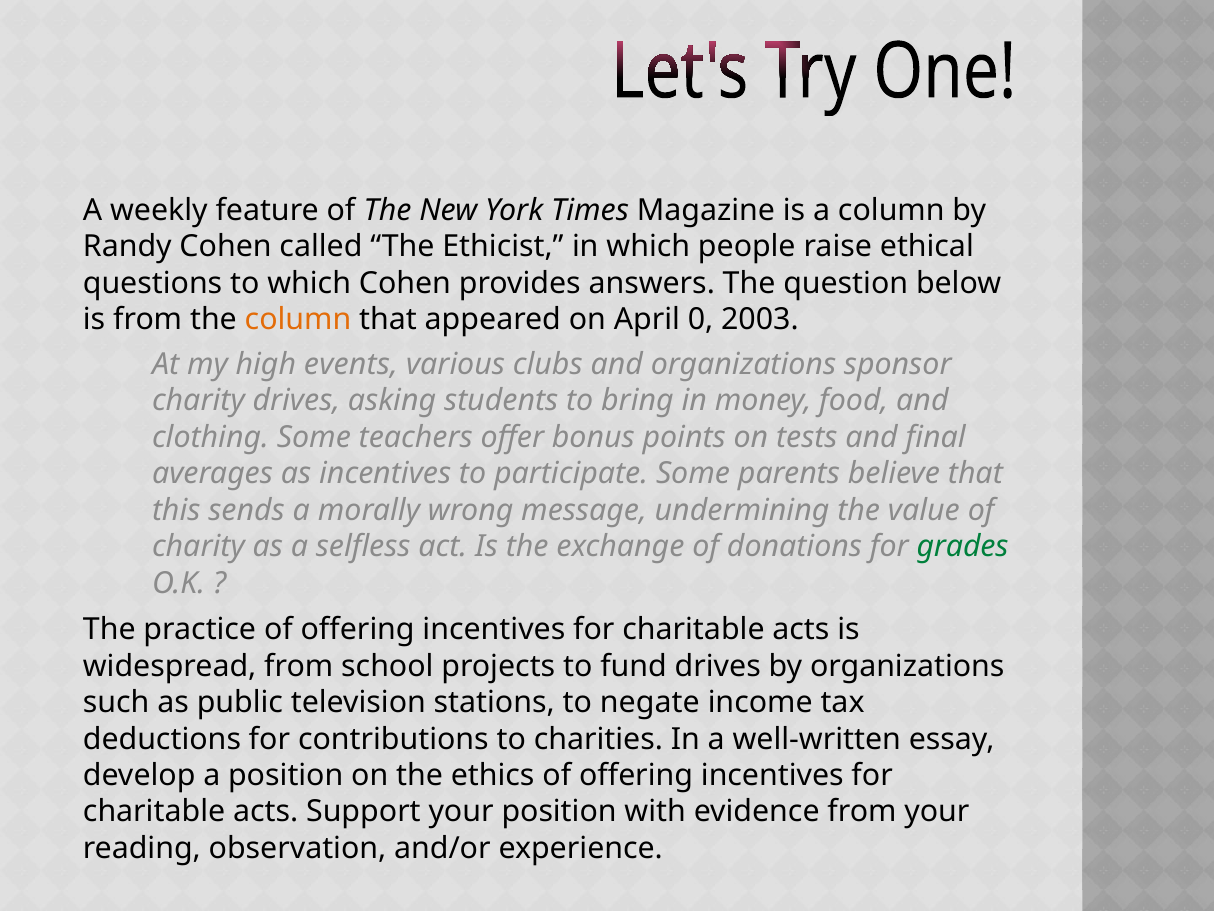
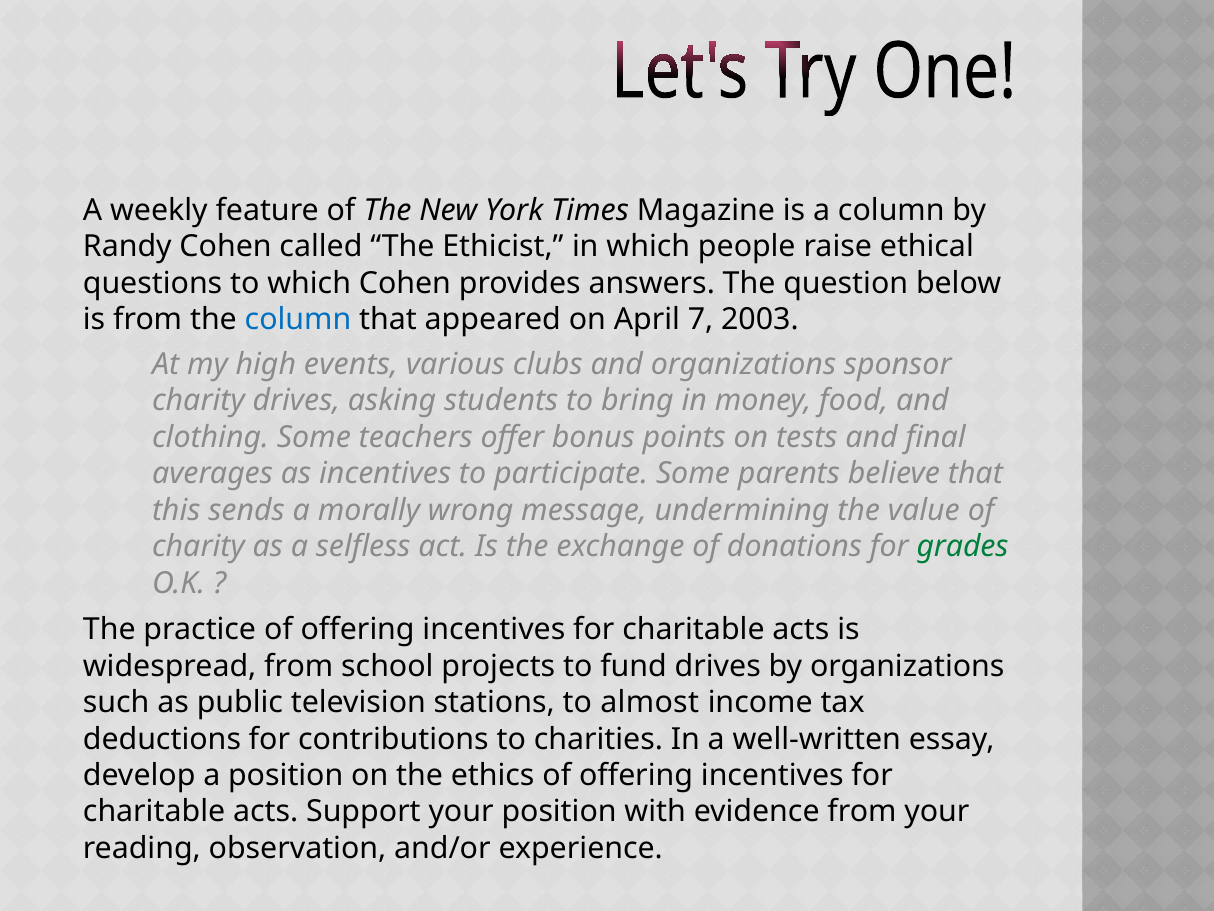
column colour: orange -> blue (298, 319)
0: 0 -> 7 (701, 319)
negate: negate -> almost (650, 702)
